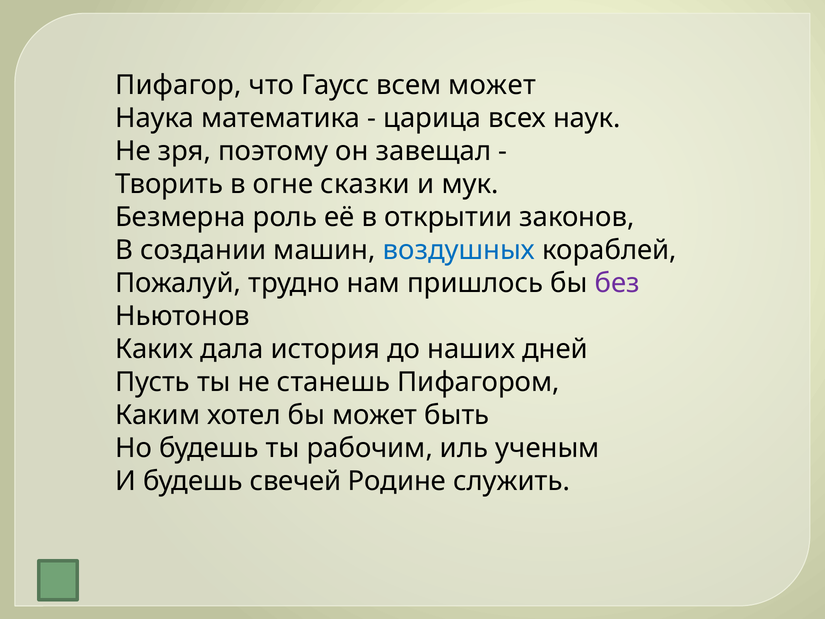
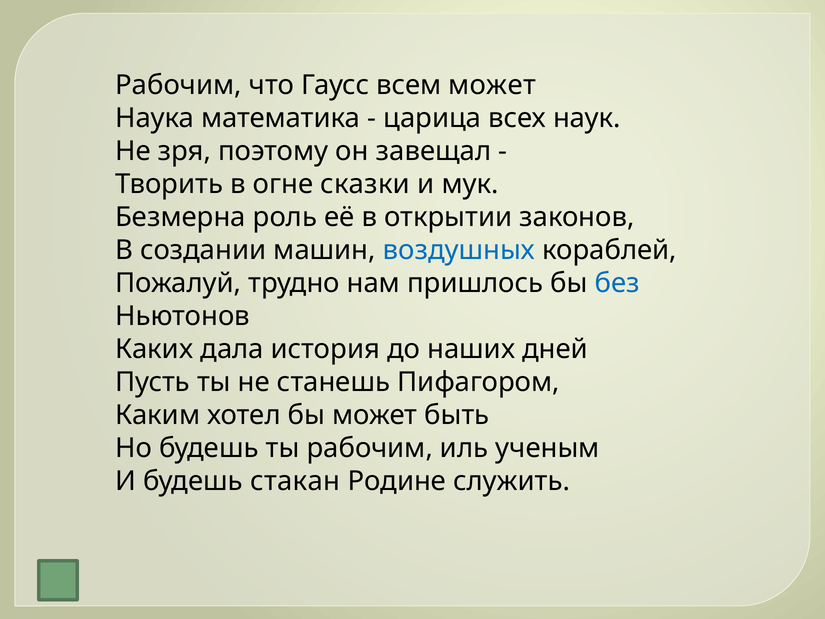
Пифагор: Пифагор -> Рабочим (179, 85)
без colour: purple -> blue (617, 283)
свечей: свечей -> стакан (295, 481)
